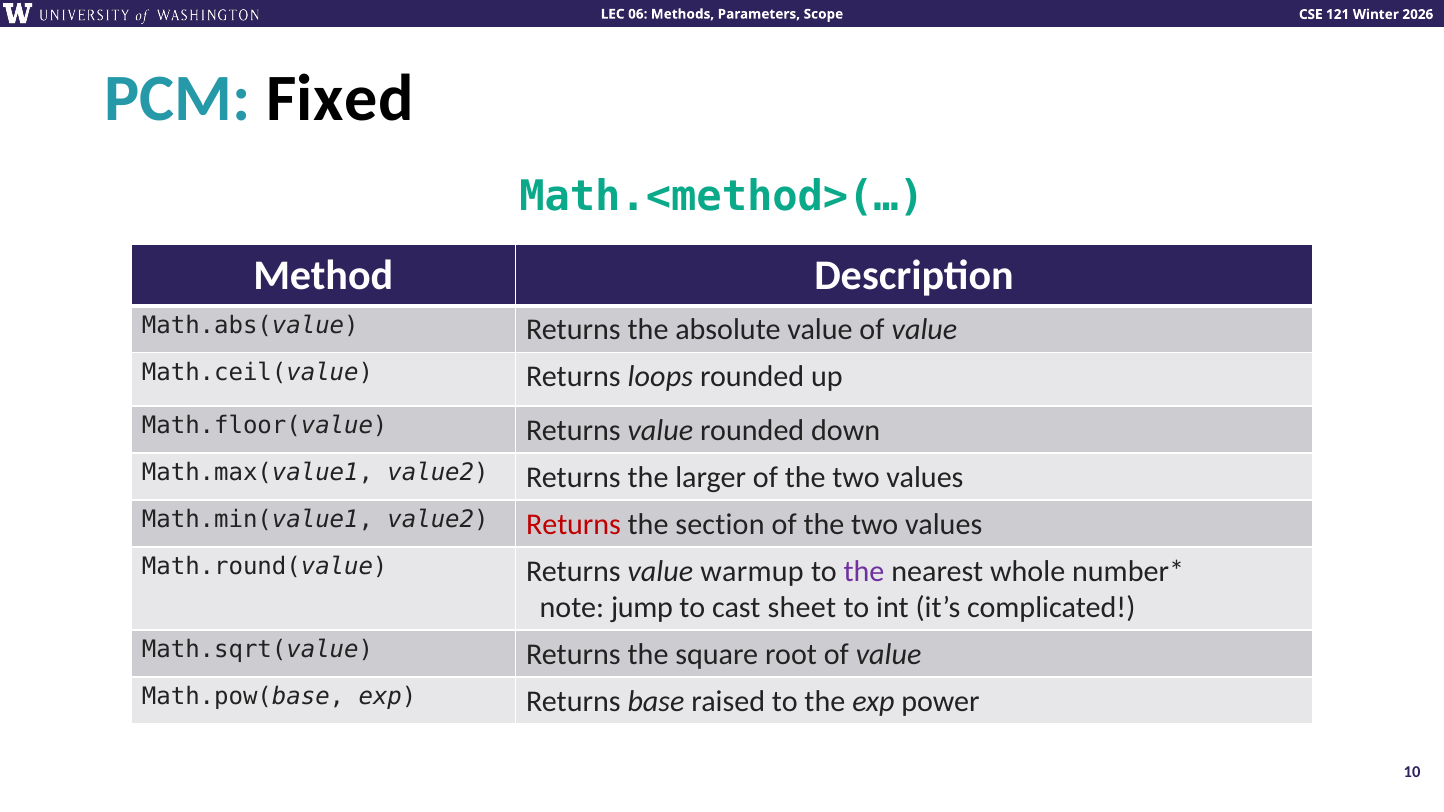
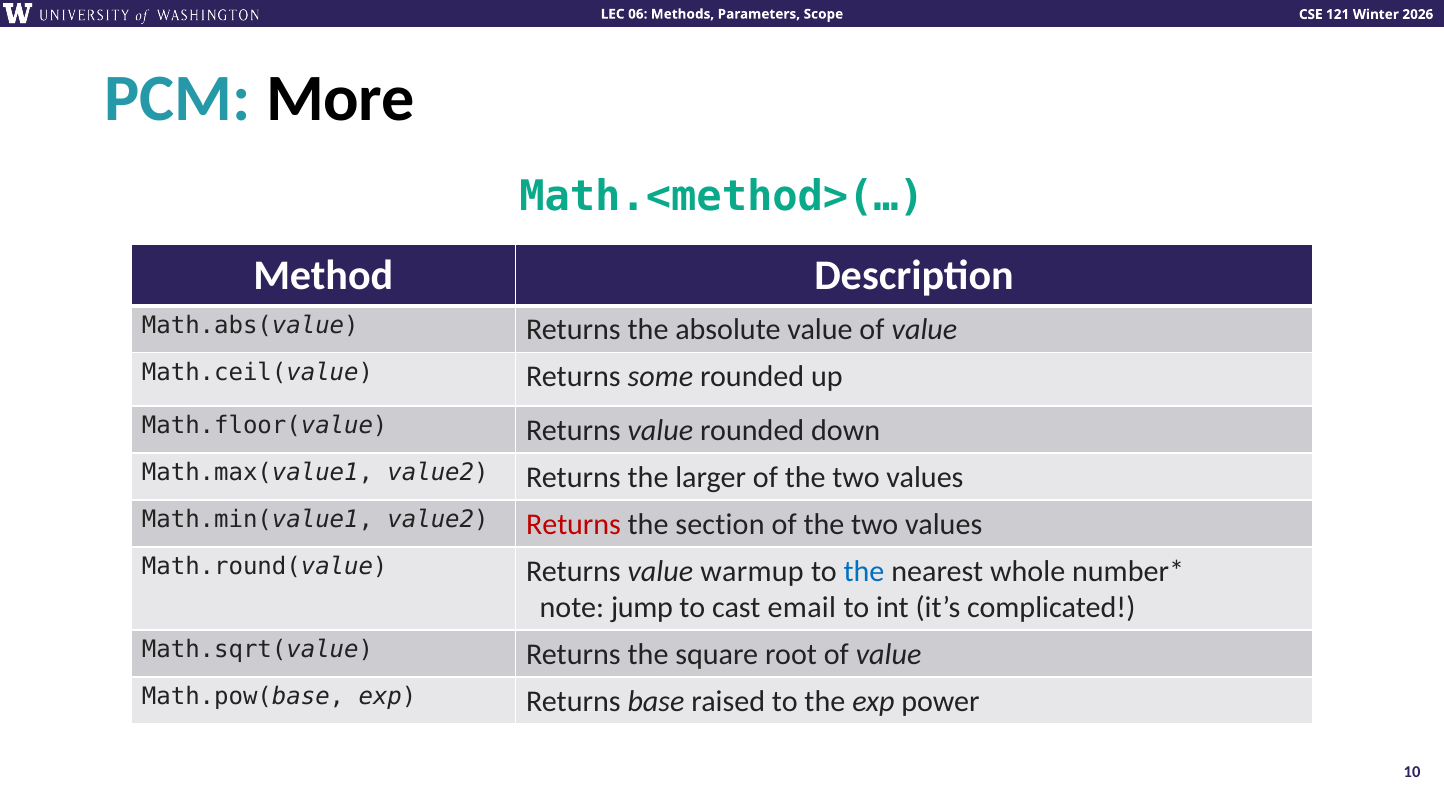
Fixed: Fixed -> More (340, 99)
loops: loops -> some (660, 377)
the colour: purple -> blue (864, 571)
sheet: sheet -> email (802, 608)
